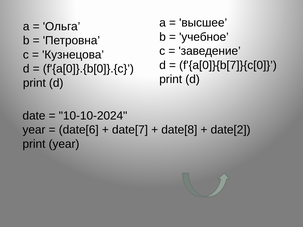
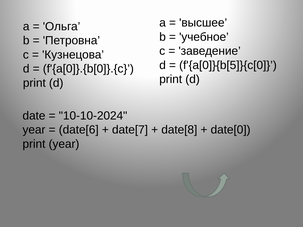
f'{a[0]}{b[7]}{c[0: f'{a[0]}{b[7]}{c[0 -> f'{a[0]}{b[5]}{c[0 (228, 65)
date[2: date[2 -> date[0 (231, 130)
